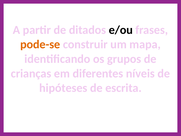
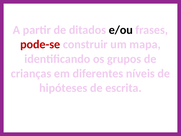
pode-se colour: orange -> red (40, 44)
